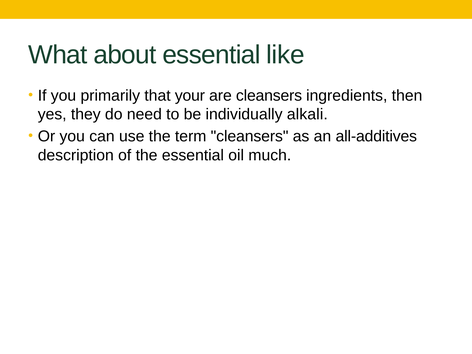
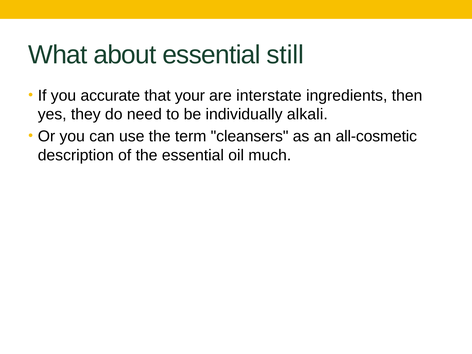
like: like -> still (285, 55)
primarily: primarily -> accurate (110, 96)
are cleansers: cleansers -> interstate (269, 96)
all-additives: all-additives -> all-cosmetic (376, 136)
